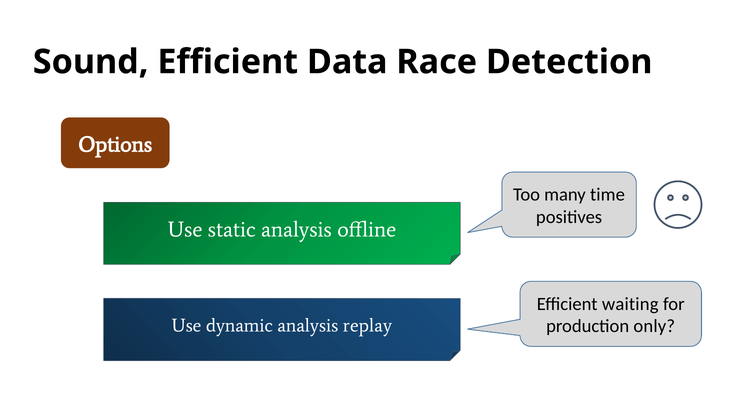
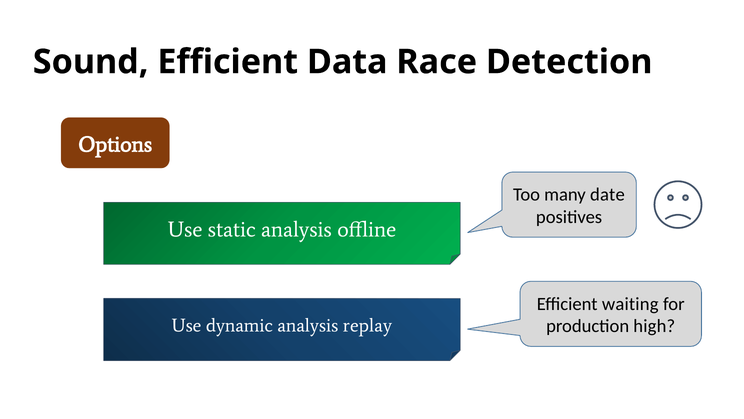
time: time -> date (607, 195)
only: only -> high (654, 326)
